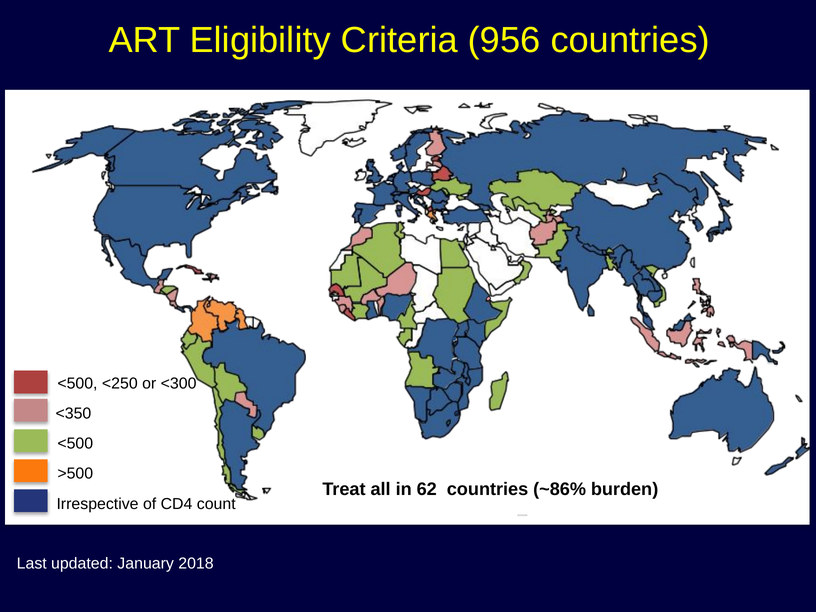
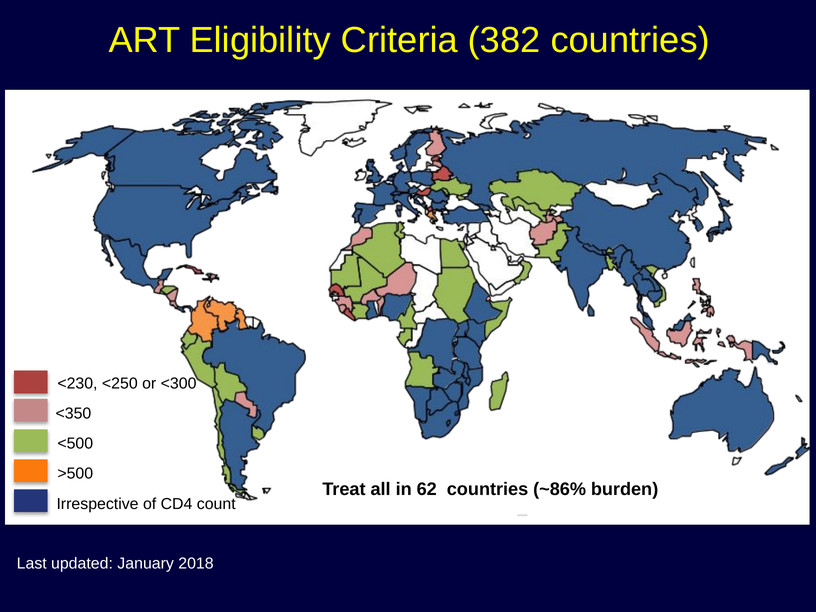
956: 956 -> 382 (504, 40)
<500: <500 -> <230 (77, 384)
